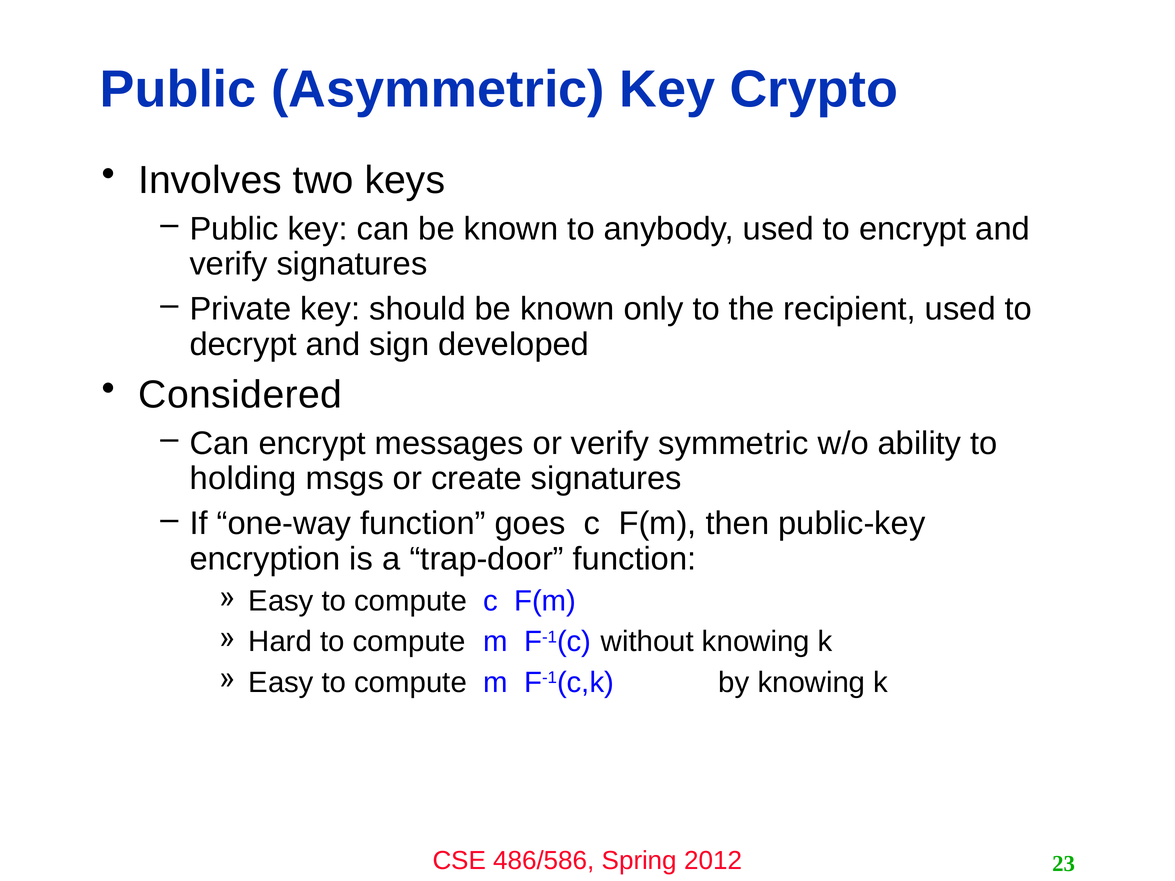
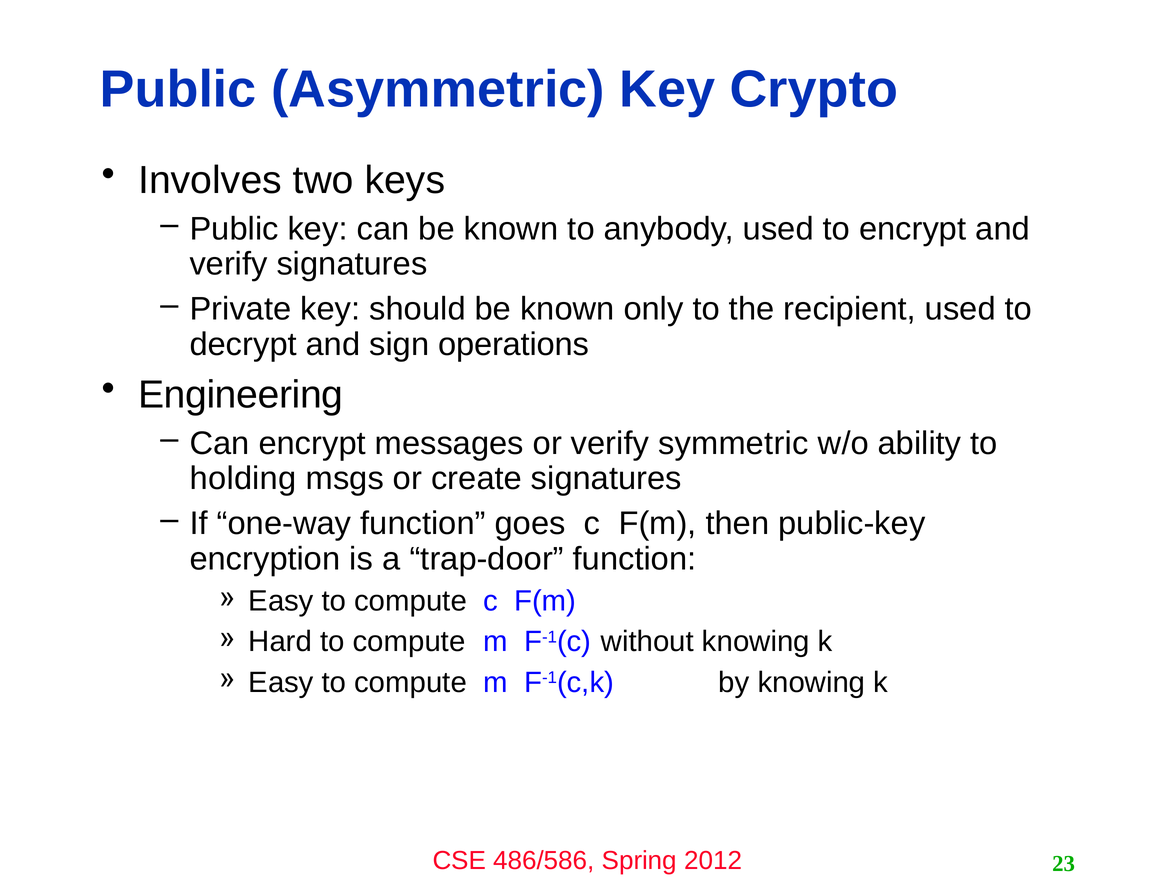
developed: developed -> operations (514, 344)
Considered: Considered -> Engineering (241, 395)
